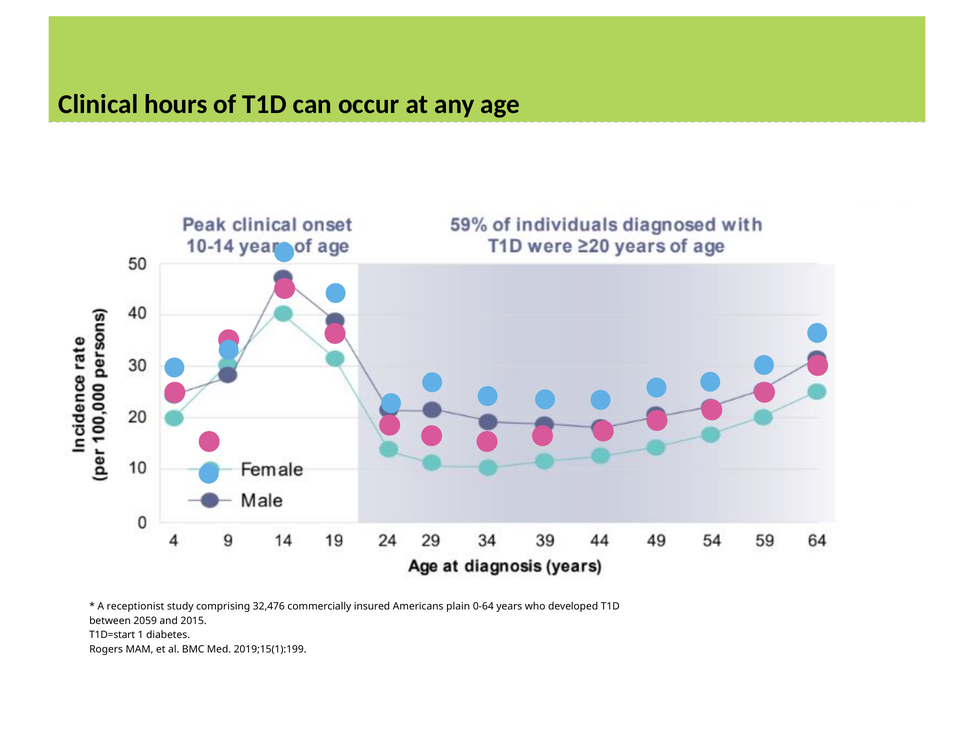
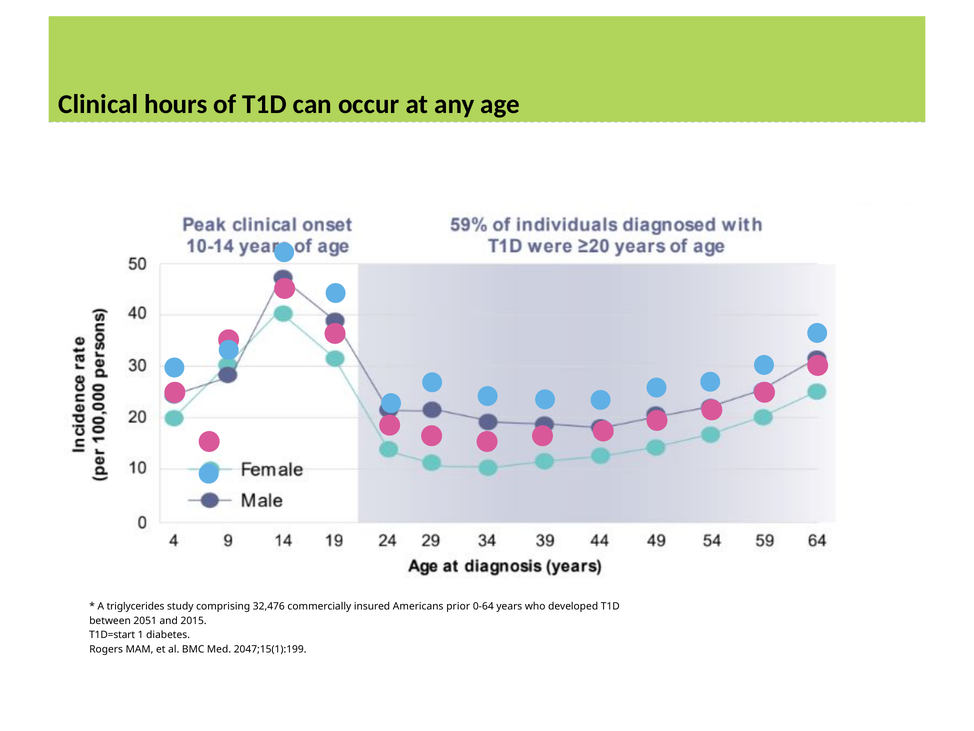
receptionist: receptionist -> triglycerides (136, 606)
plain: plain -> prior (458, 606)
2059: 2059 -> 2051 (145, 620)
2019;15(1):199: 2019;15(1):199 -> 2047;15(1):199 (270, 649)
